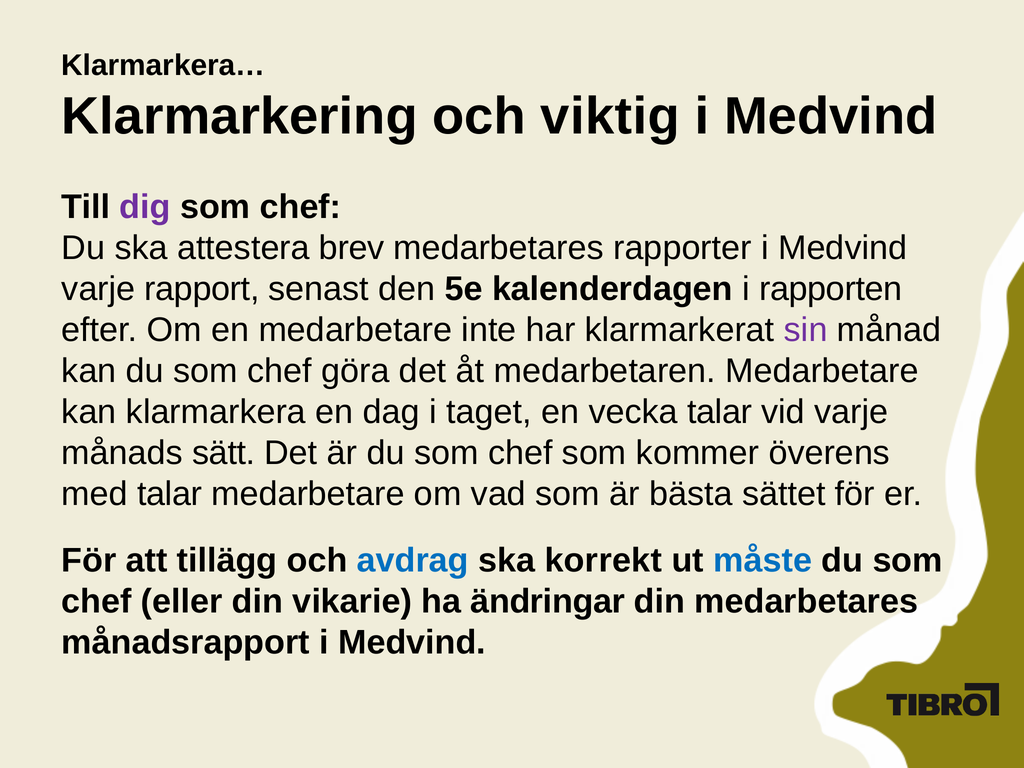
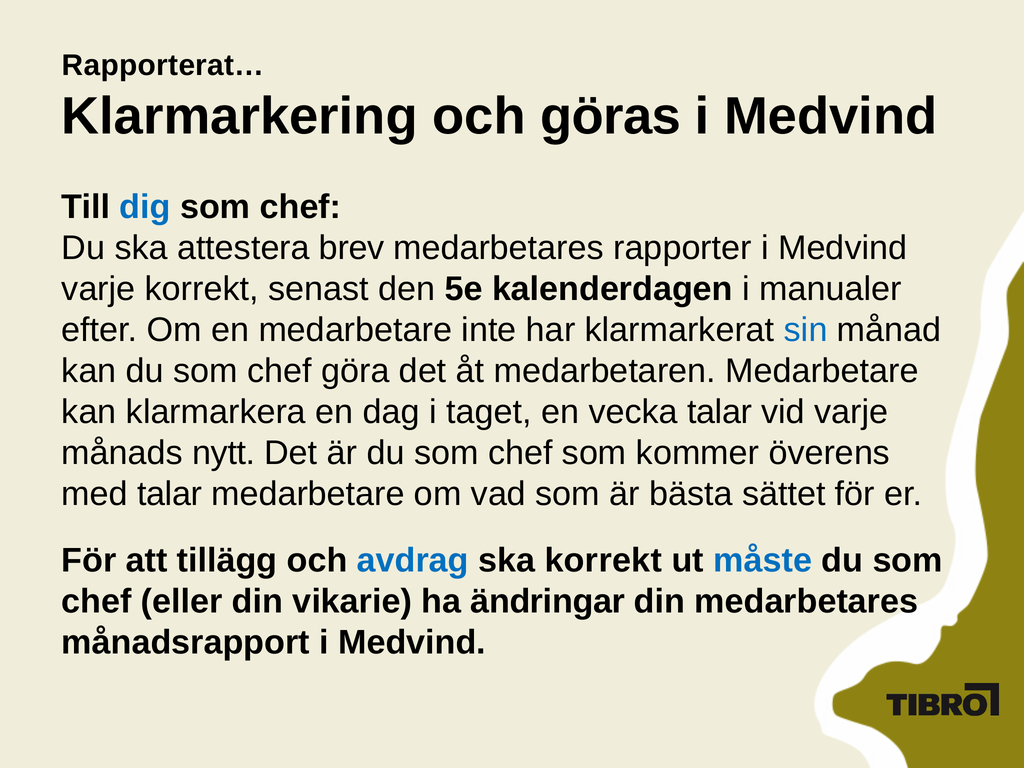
Klarmarkera…: Klarmarkera… -> Rapporterat… (163, 65)
viktig: viktig -> göras (611, 116)
dig colour: purple -> blue (145, 207)
varje rapport: rapport -> korrekt (202, 289)
rapporten: rapporten -> manualer (831, 289)
sin colour: purple -> blue (806, 330)
sätt: sätt -> nytt (224, 453)
